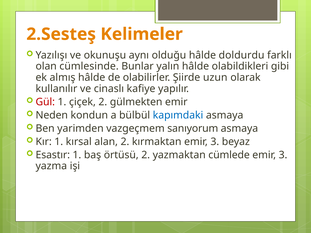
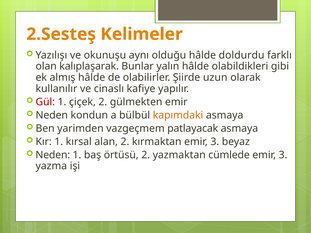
cümlesinde: cümlesinde -> kalıplaşarak (89, 66)
kapımdaki colour: blue -> orange (178, 115)
sanıyorum: sanıyorum -> patlayacak (193, 128)
Esastır: Esastır -> Neden (53, 155)
